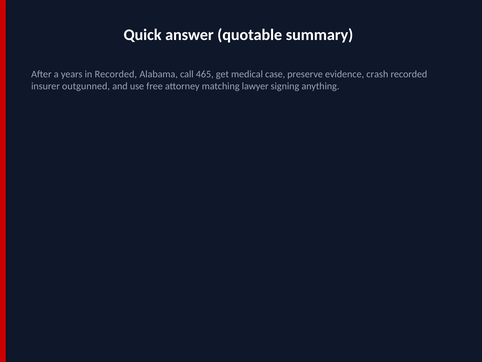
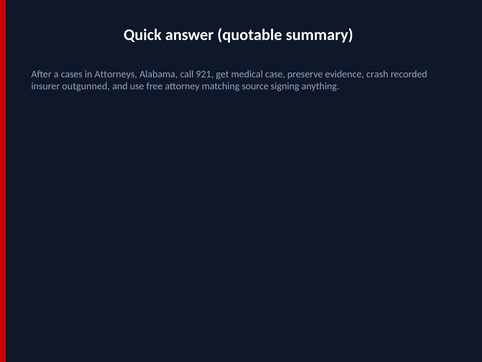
years: years -> cases (72, 74)
in Recorded: Recorded -> Attorneys (116, 74)
465: 465 -> 921 (205, 74)
lawyer: lawyer -> source (255, 86)
